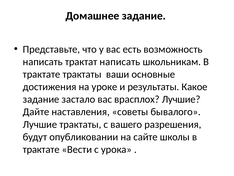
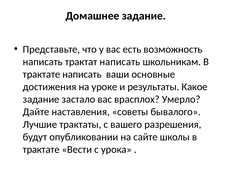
трактате трактаты: трактаты -> написать (82, 74)
врасплох Лучшие: Лучшие -> Умерло (181, 99)
